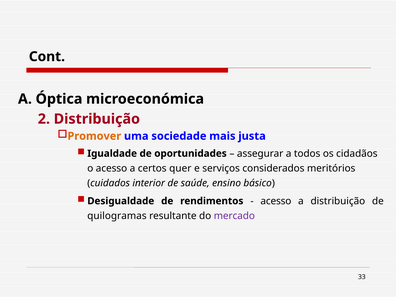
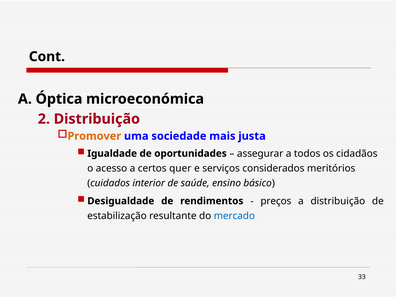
acesso: acesso -> preços (276, 201)
quilogramas: quilogramas -> estabilização (117, 216)
mercado colour: purple -> blue (234, 216)
